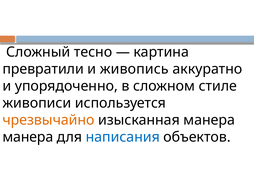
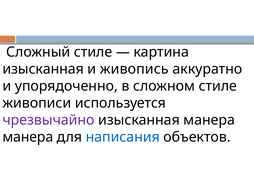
Сложный тесно: тесно -> стиле (93, 52)
превратили: превратили -> изысканная (43, 69)
чрезвычайно colour: orange -> purple (49, 120)
